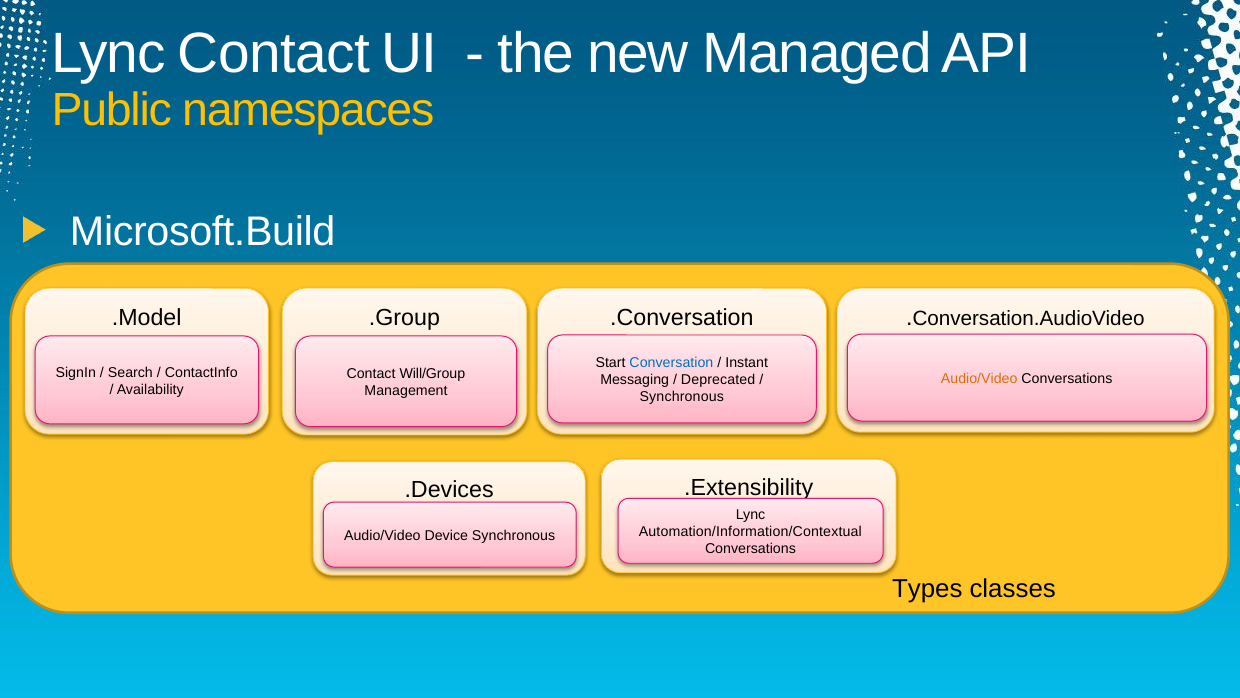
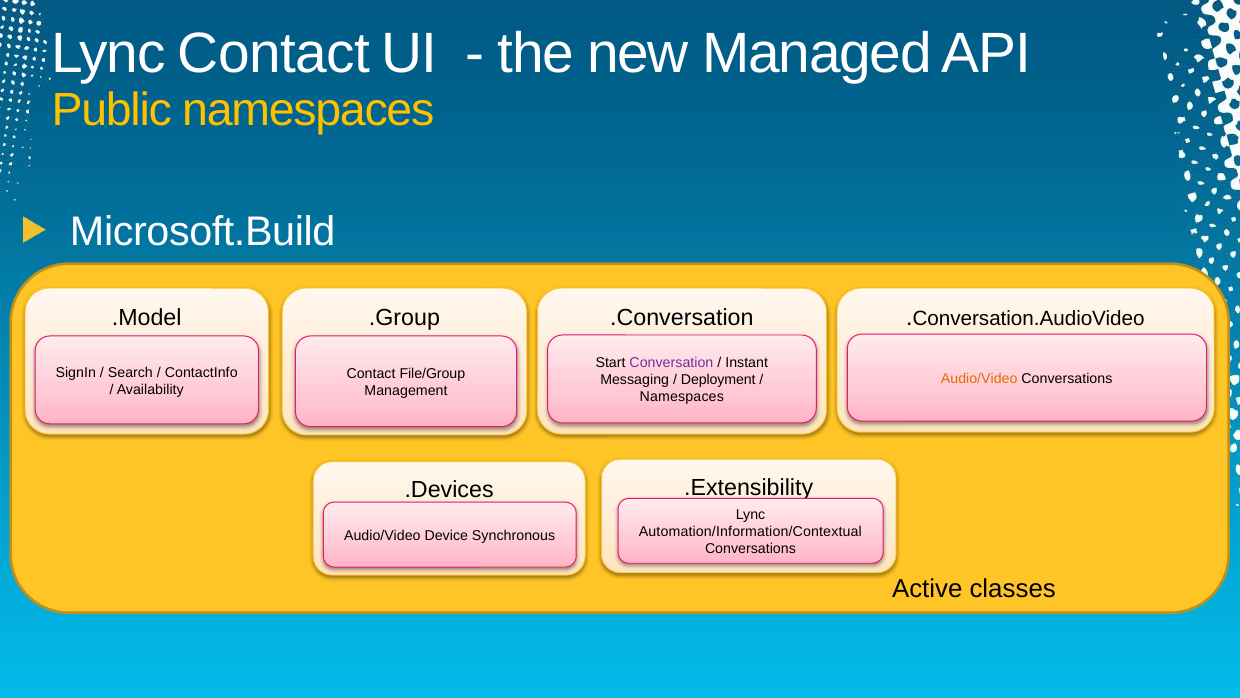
Conversation colour: blue -> purple (671, 363)
Will/Group: Will/Group -> File/Group (432, 374)
Deprecated: Deprecated -> Deployment (718, 380)
Synchronous: Synchronous -> Namespaces (682, 397)
Types: Types -> Active (927, 589)
